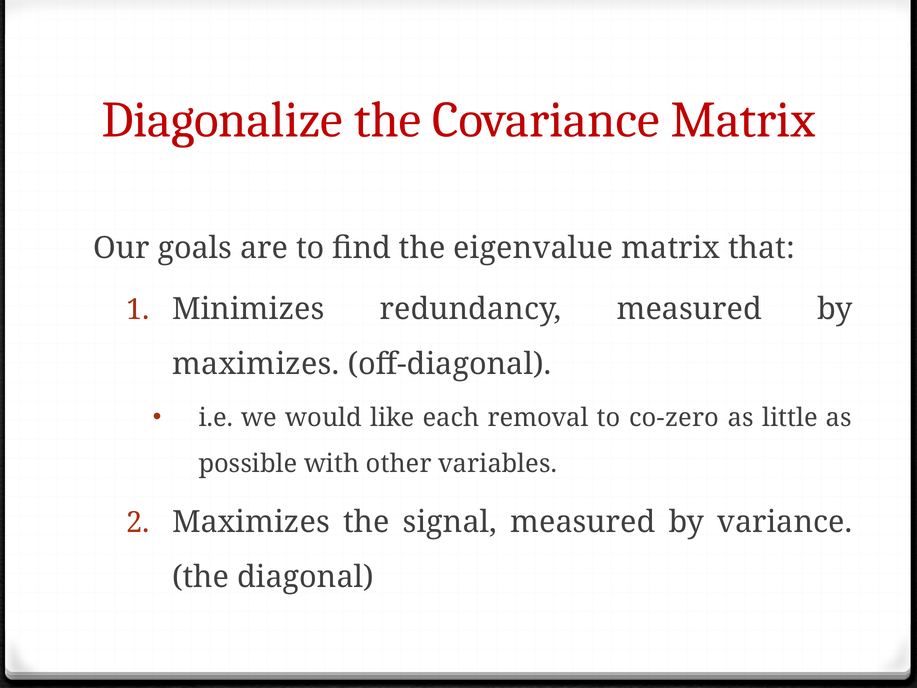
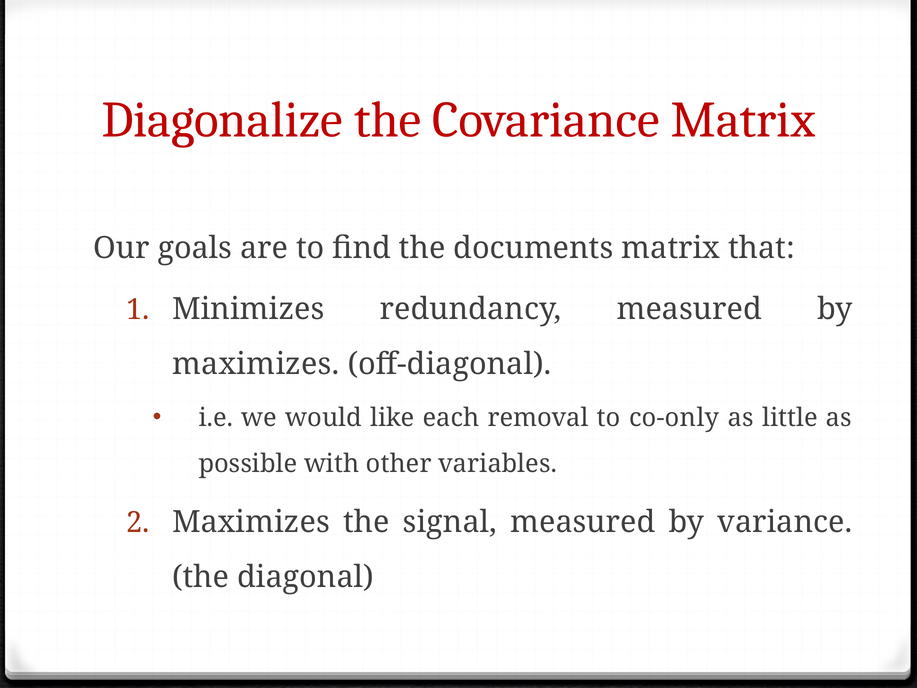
eigenvalue: eigenvalue -> documents (533, 248)
co-zero: co-zero -> co-only (674, 418)
